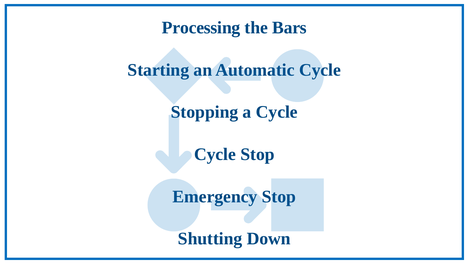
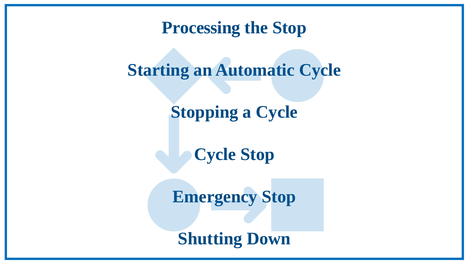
the Bars: Bars -> Stop (289, 28)
